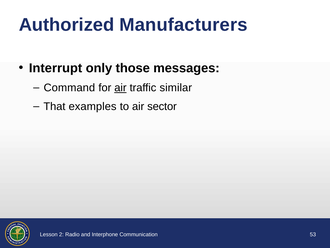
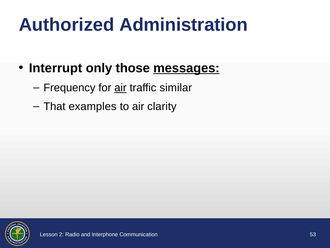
Manufacturers: Manufacturers -> Administration (184, 25)
messages underline: none -> present (186, 68)
Command: Command -> Frequency (69, 88)
sector: sector -> clarity (162, 106)
